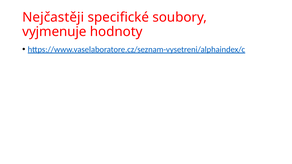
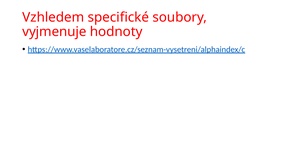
Nejčastěji: Nejčastěji -> Vzhledem (53, 17)
